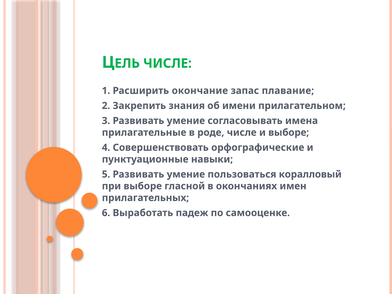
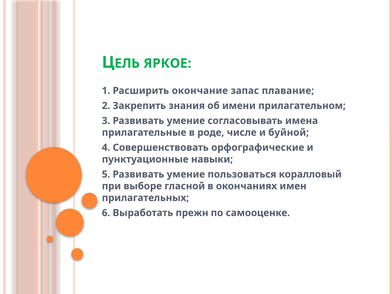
ЧИСЛЕ: ЧИСЛЕ -> ЯРКОЕ (167, 63)
и выборе: выборе -> буйной (289, 132)
падеж: падеж -> прежн (192, 213)
